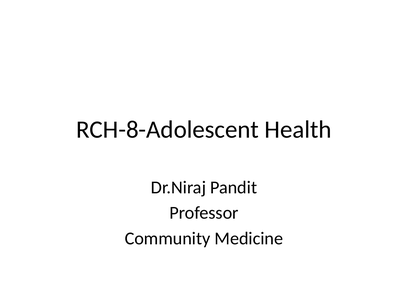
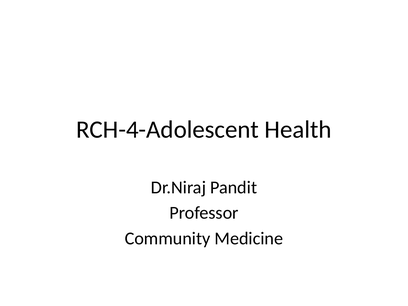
RCH-8-Adolescent: RCH-8-Adolescent -> RCH-4-Adolescent (168, 130)
